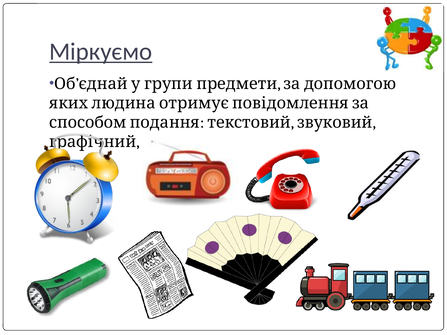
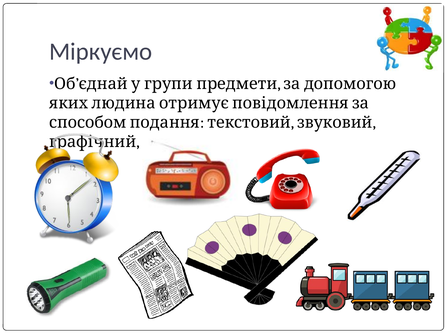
Міркуємо underline: present -> none (101, 52)
